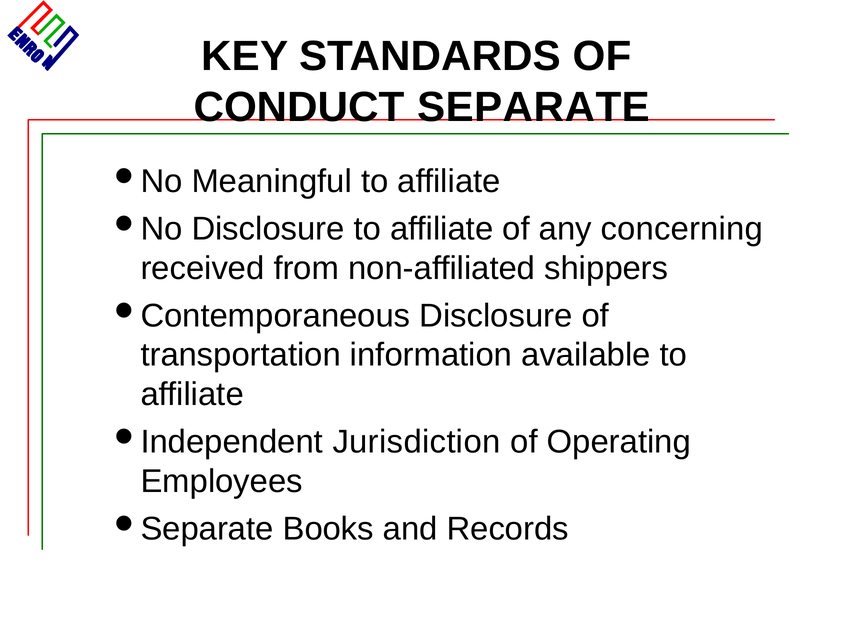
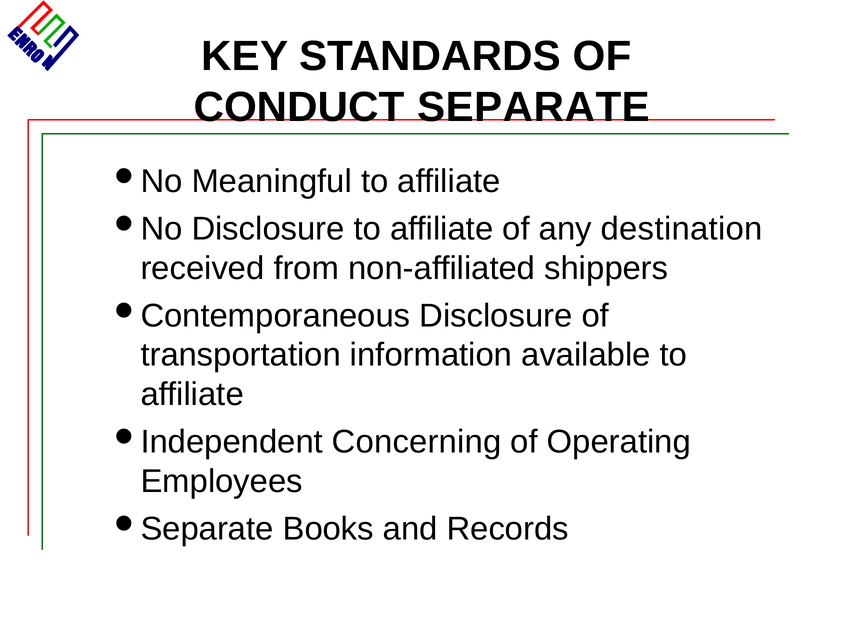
concerning: concerning -> destination (682, 229)
Jurisdiction: Jurisdiction -> Concerning (417, 442)
